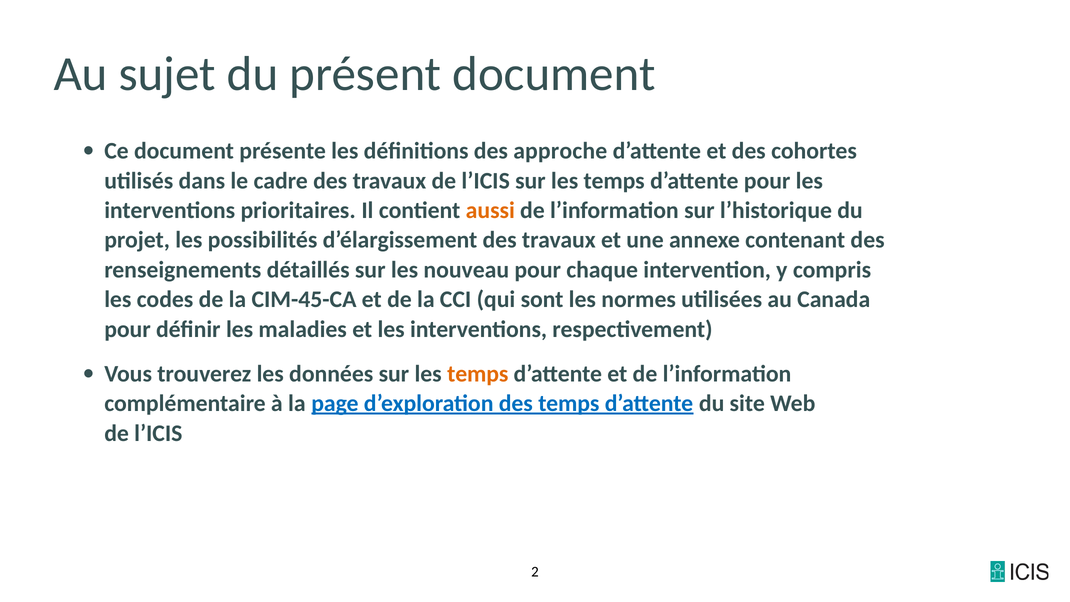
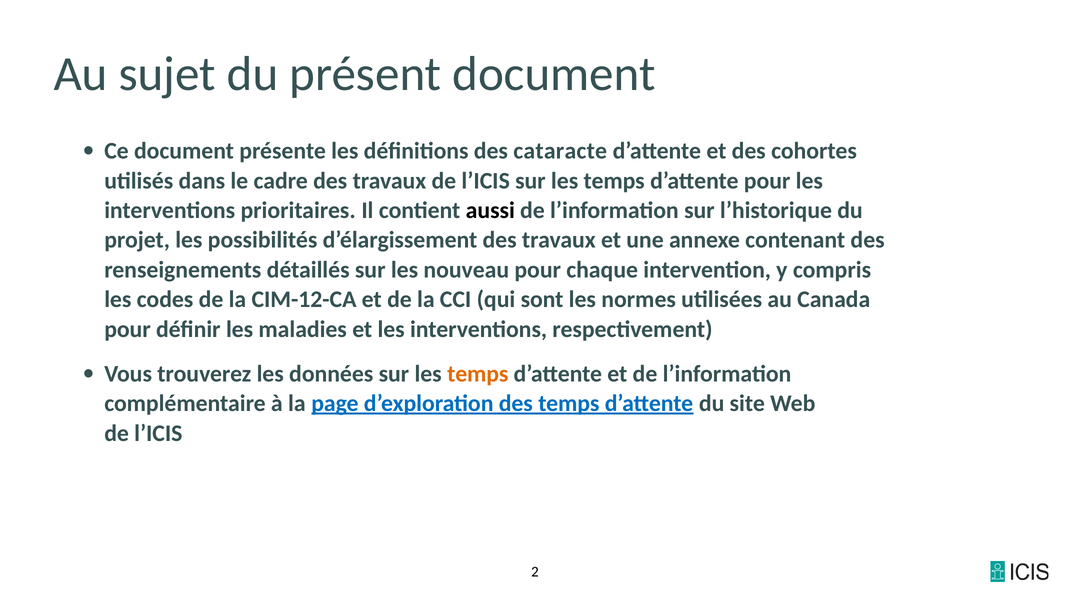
approche: approche -> cataracte (560, 151)
aussi colour: orange -> black (490, 210)
CIM-45-CA: CIM-45-CA -> CIM-12-CA (304, 300)
